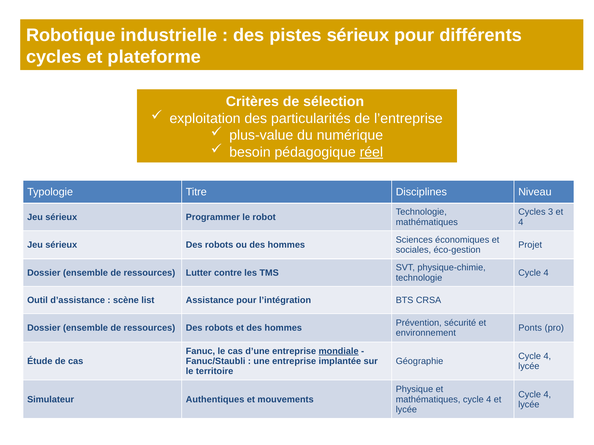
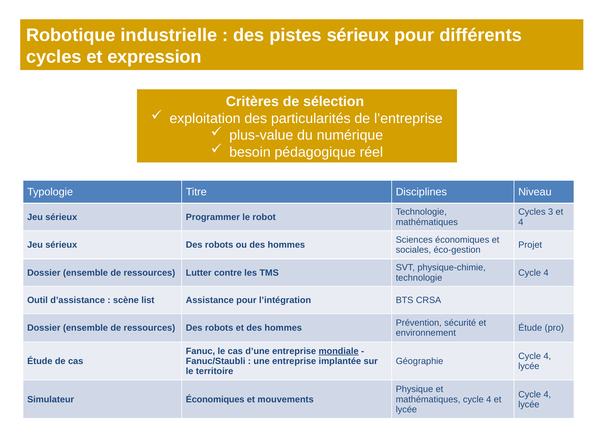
plateforme: plateforme -> expression (154, 57)
réel underline: present -> none (371, 152)
Ponts: Ponts -> Étude (530, 328)
Simulateur Authentiques: Authentiques -> Économiques (215, 400)
